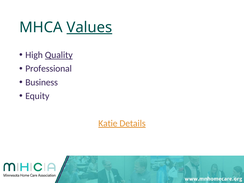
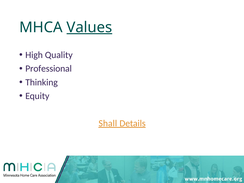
Quality underline: present -> none (59, 55)
Business: Business -> Thinking (42, 82)
Katie: Katie -> Shall (108, 123)
